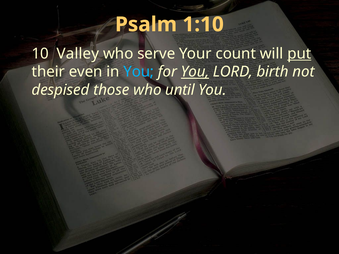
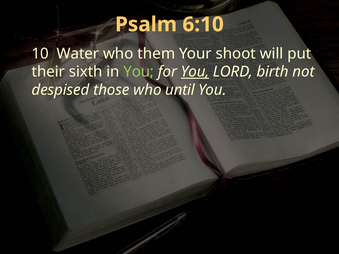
1:10: 1:10 -> 6:10 (203, 24)
Valley: Valley -> Water (78, 54)
serve: serve -> them (156, 54)
count: count -> shoot (236, 54)
put underline: present -> none (299, 54)
even: even -> sixth (86, 72)
You colour: light blue -> light green (139, 72)
